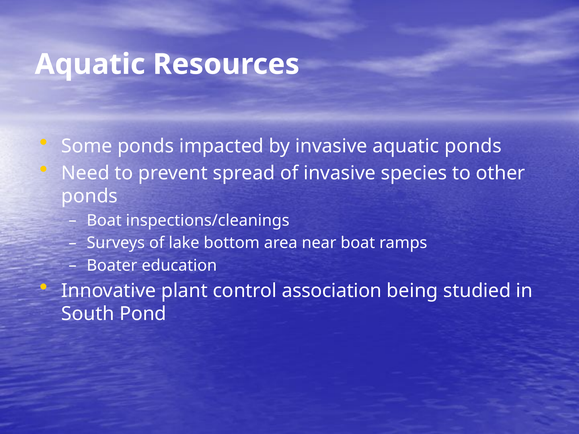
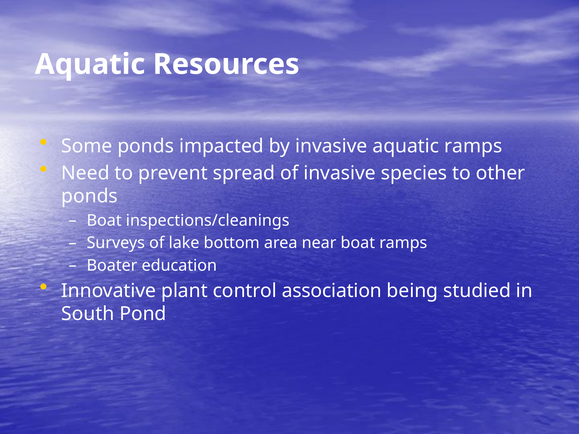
aquatic ponds: ponds -> ramps (473, 146)
